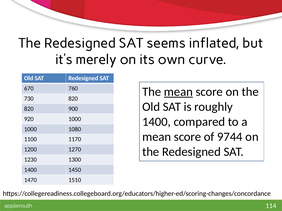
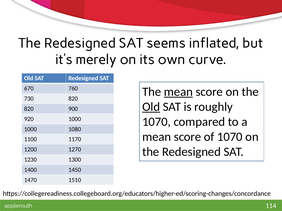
Old underline: none -> present (151, 107)
1400: 1400 -> 1070 (156, 122)
of 9744: 9744 -> 1070 (230, 137)
